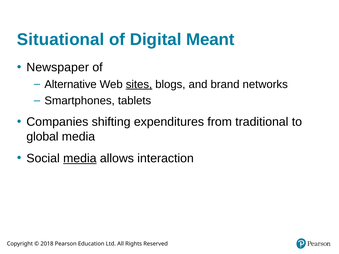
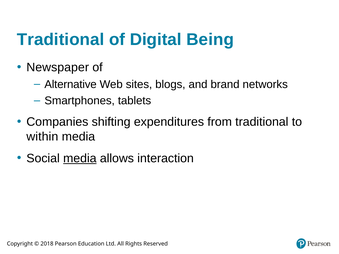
Situational: Situational -> Traditional (61, 40)
Meant: Meant -> Being (210, 40)
sites underline: present -> none (139, 84)
global: global -> within (42, 137)
